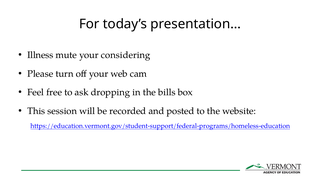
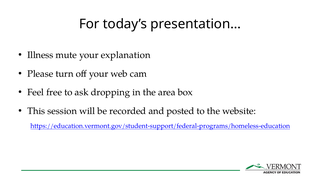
considering: considering -> explanation (126, 55)
bills: bills -> area (167, 92)
